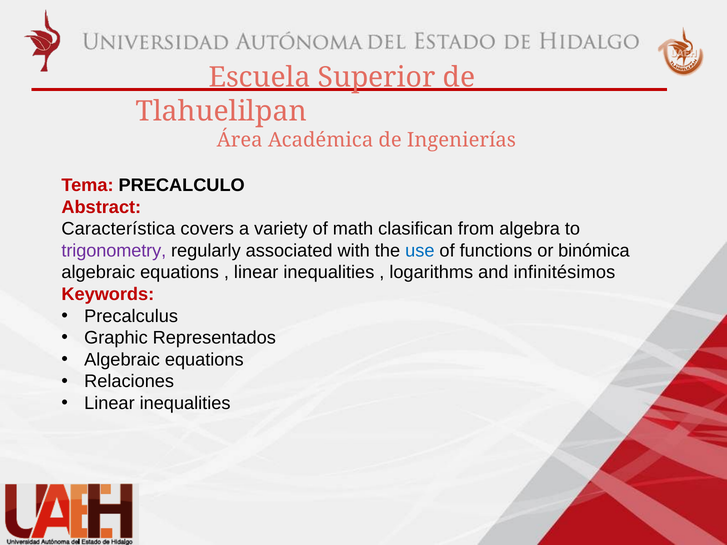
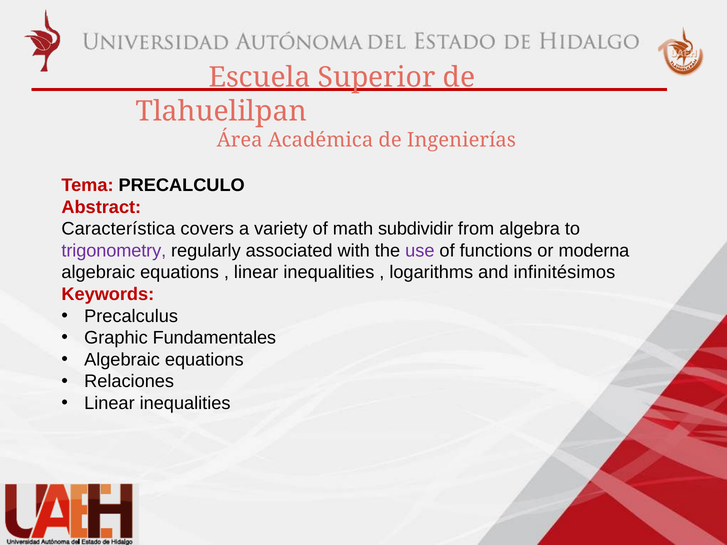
clasifican: clasifican -> subdividir (416, 229)
use colour: blue -> purple (420, 251)
binómica: binómica -> moderna (594, 251)
Representados: Representados -> Fundamentales (214, 338)
